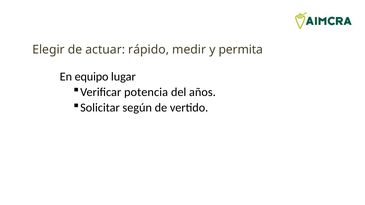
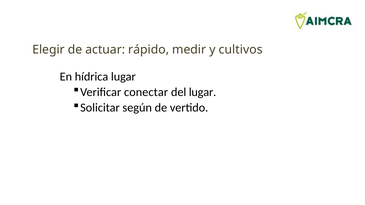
permita: permita -> cultivos (241, 50)
equipo: equipo -> hídrica (92, 77)
potencia: potencia -> conectar (146, 92)
del años: años -> lugar (203, 92)
